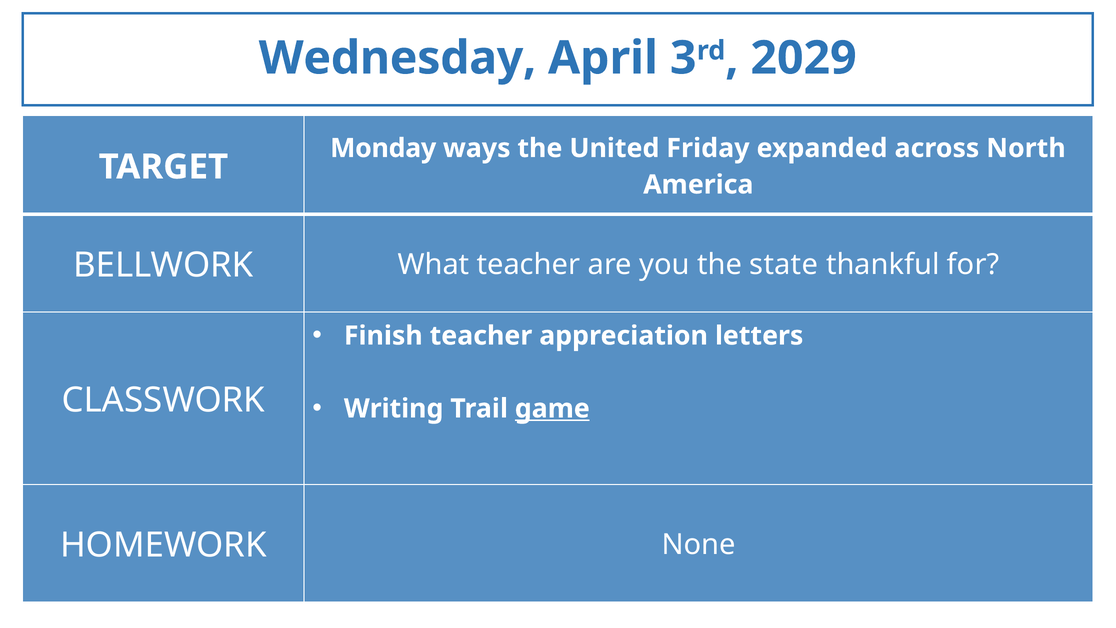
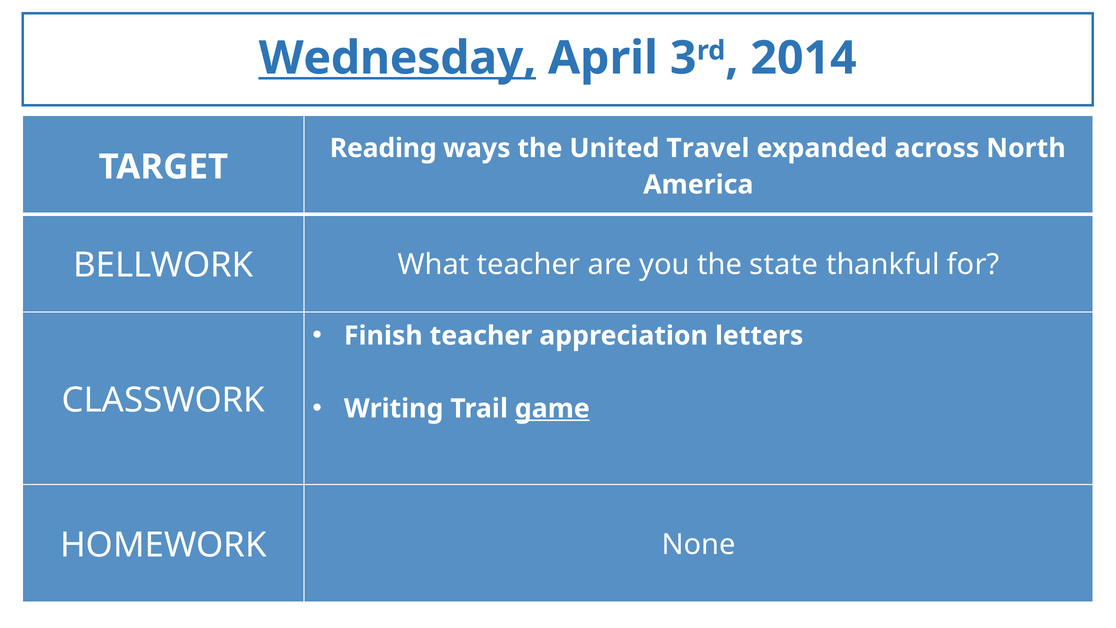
Wednesday underline: none -> present (397, 58)
2029: 2029 -> 2014 (804, 58)
Monday: Monday -> Reading (383, 148)
Friday: Friday -> Travel (708, 148)
